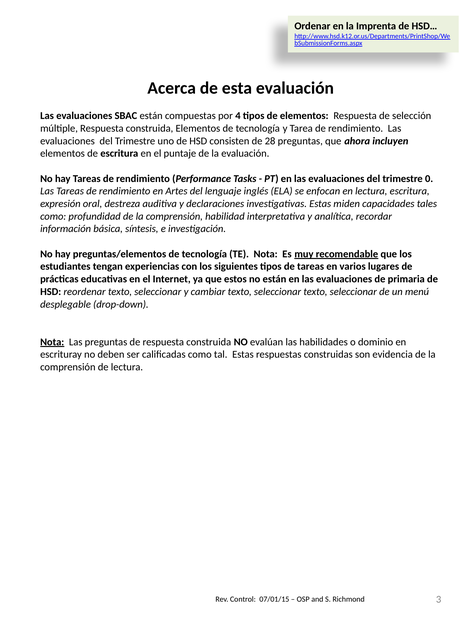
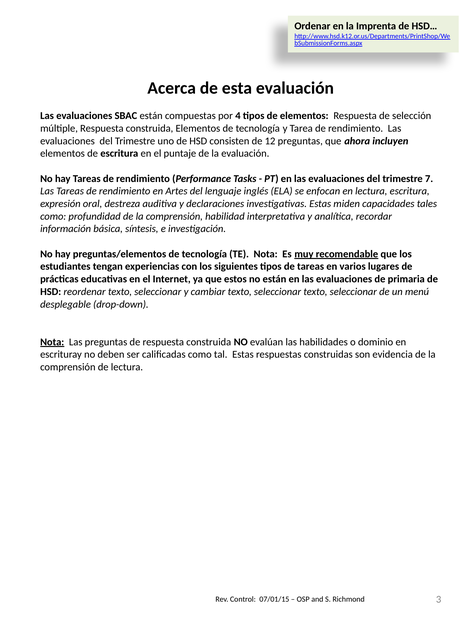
28: 28 -> 12 (270, 141)
0: 0 -> 7 (429, 179)
